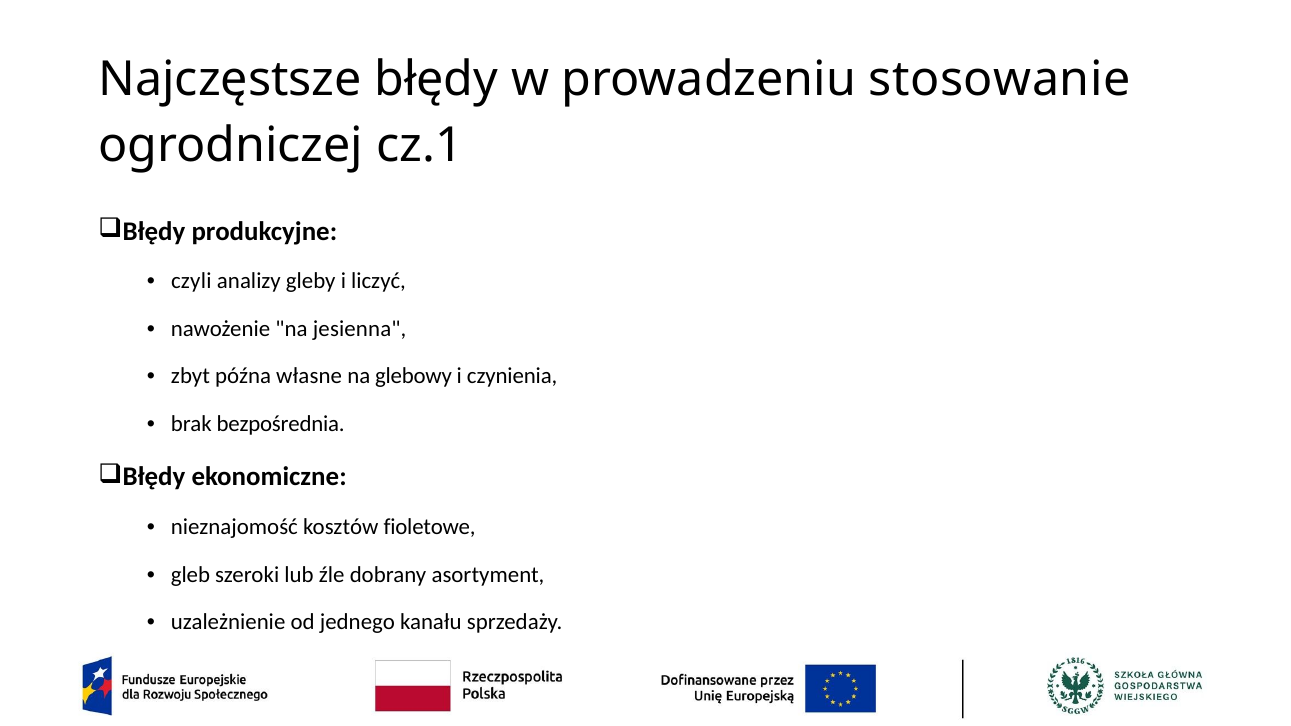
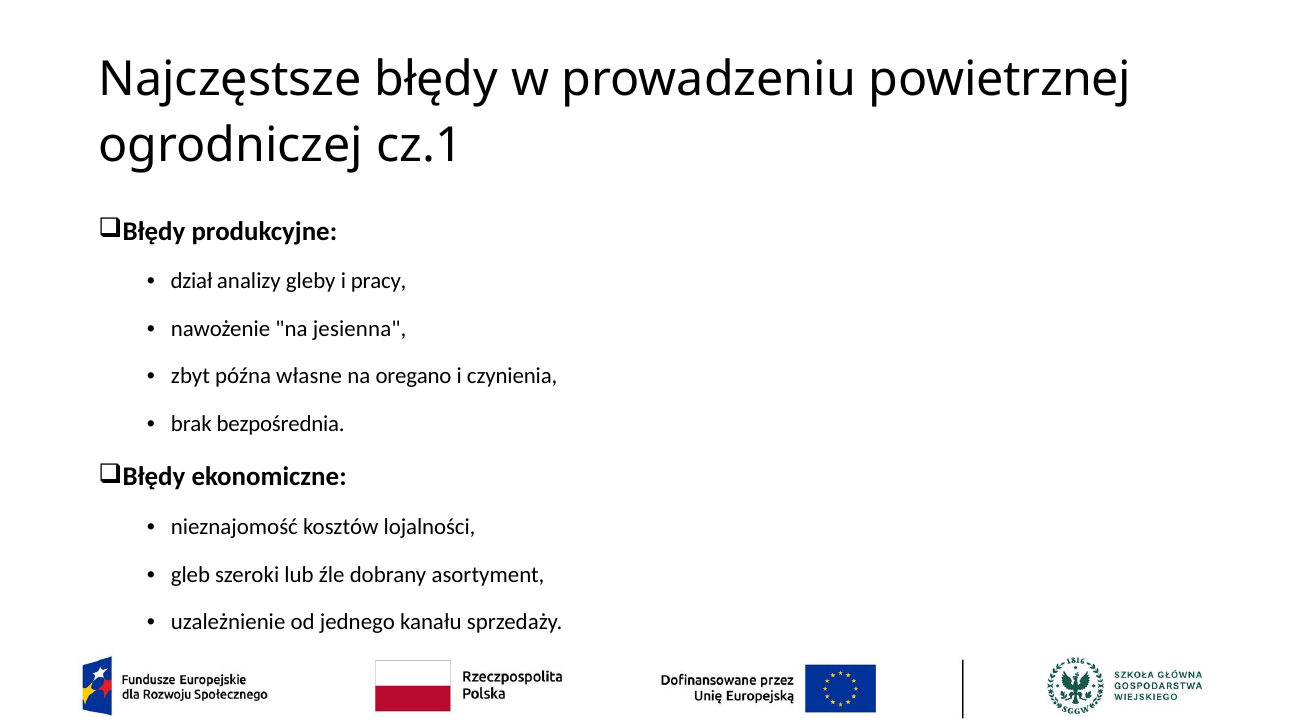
stosowanie: stosowanie -> powietrznej (1000, 79)
czyli: czyli -> dział (192, 281)
liczyć: liczyć -> pracy (379, 281)
glebowy: glebowy -> oregano (414, 376)
fioletowe: fioletowe -> lojalności (430, 527)
